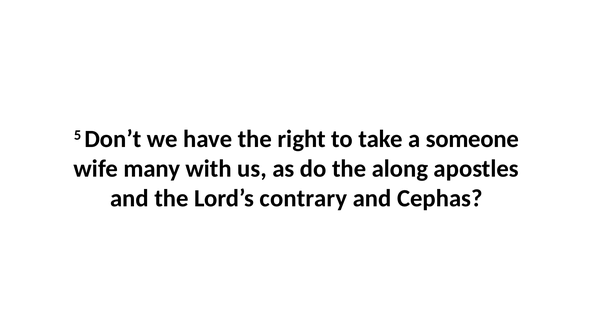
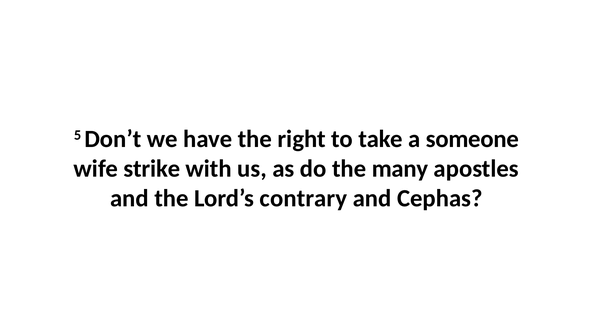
many: many -> strike (152, 168)
along: along -> many (400, 168)
